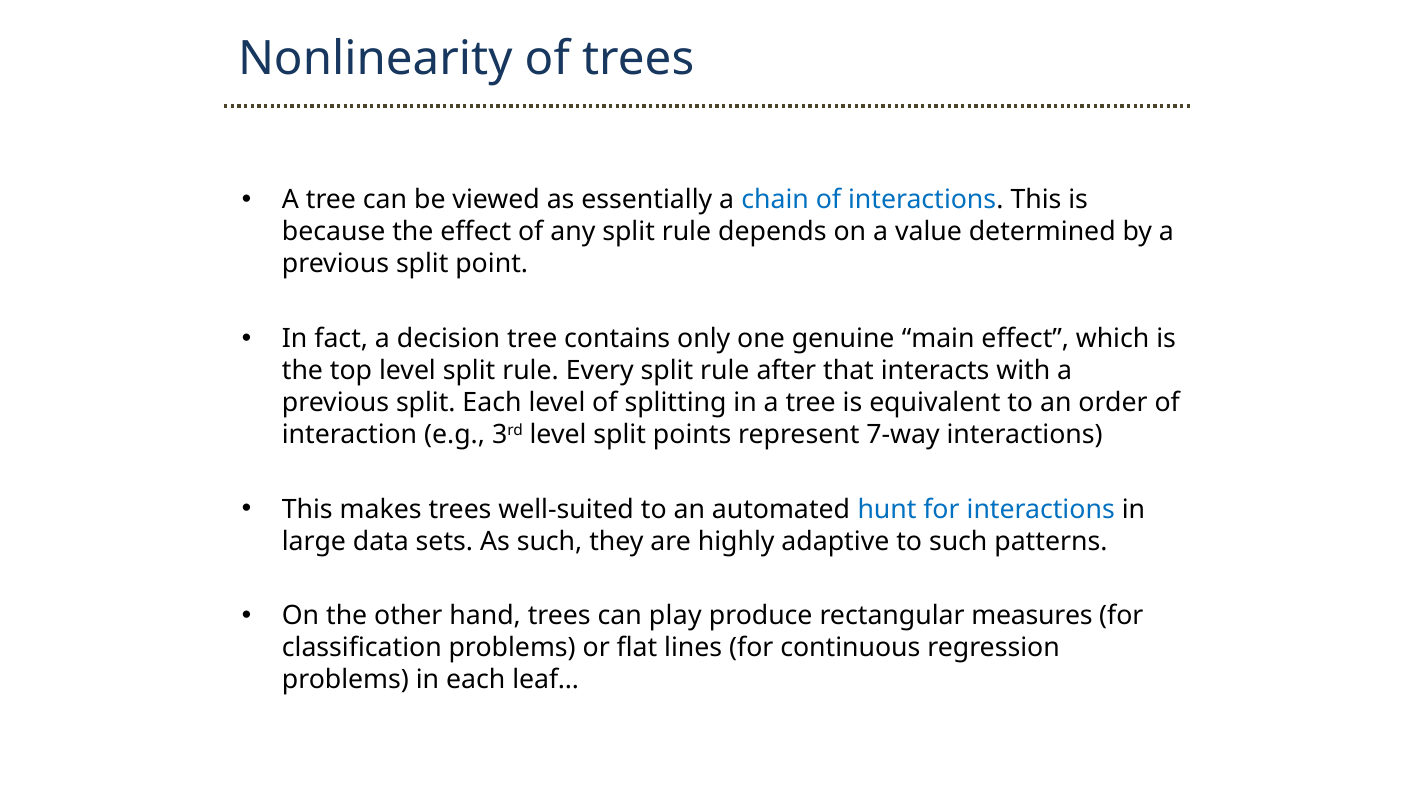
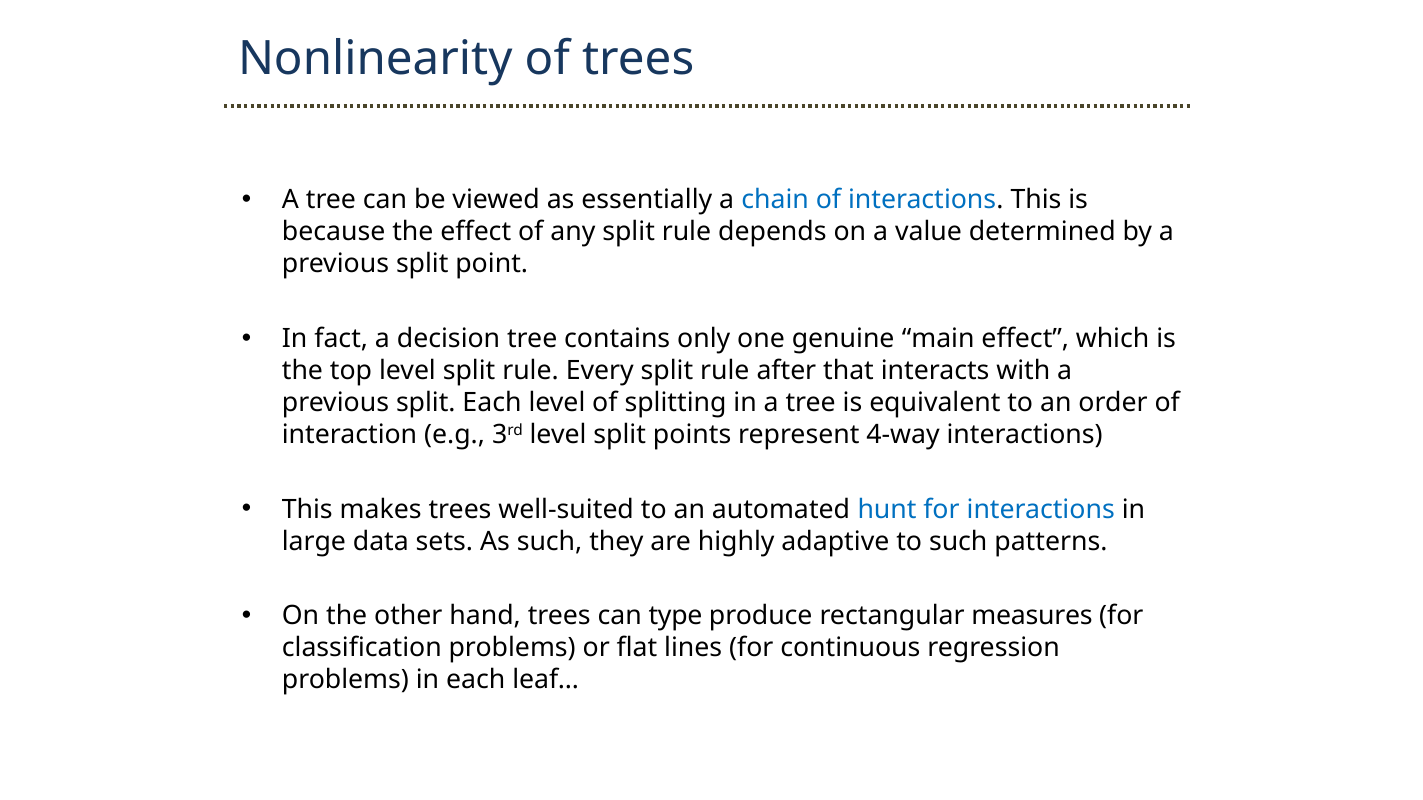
7-way: 7-way -> 4-way (903, 435)
play: play -> type (676, 616)
